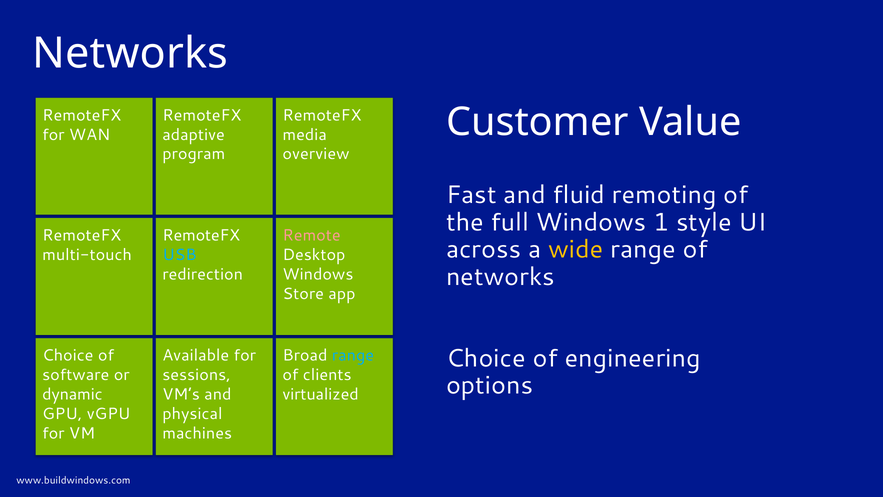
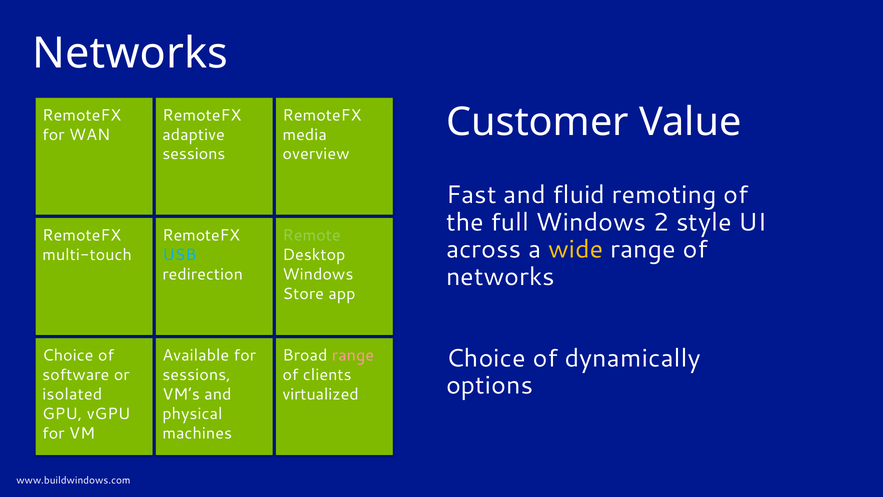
program: program -> sessions (194, 154)
1: 1 -> 2 (661, 222)
Remote colour: pink -> light green (312, 235)
engineering: engineering -> dynamically (633, 358)
range colour: light blue -> pink (353, 355)
dynamic: dynamic -> isolated (72, 394)
